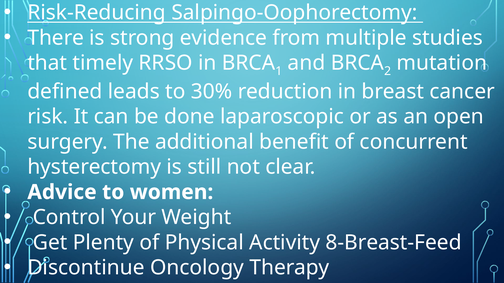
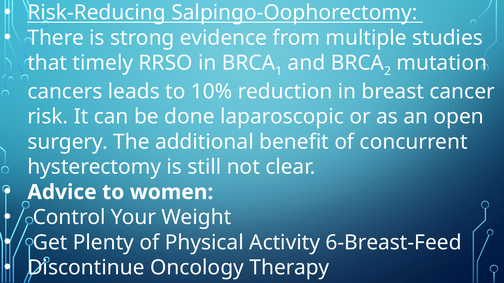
defined: defined -> cancers (65, 92)
30%: 30% -> 10% (212, 92)
8-Breast-Feed: 8-Breast-Feed -> 6-Breast-Feed (394, 243)
